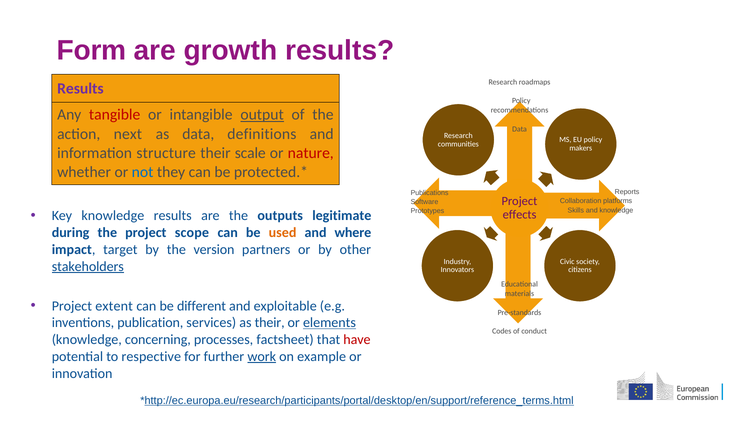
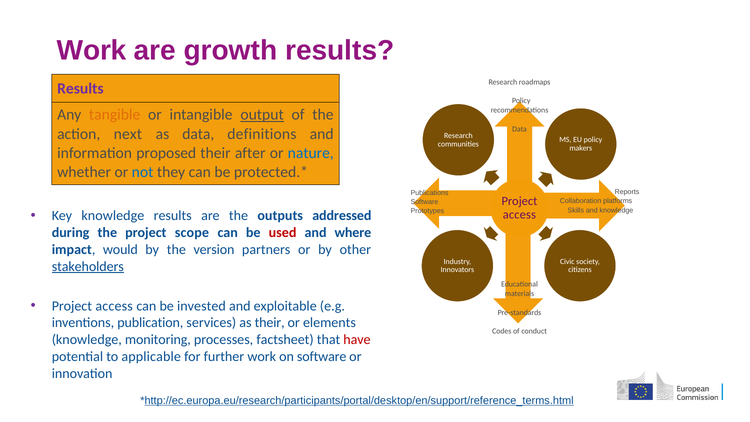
Form: Form -> Work (92, 50)
tangible colour: red -> orange (115, 115)
structure: structure -> proposed (166, 153)
scale: scale -> after (250, 153)
nature colour: red -> blue (311, 153)
legitimate: legitimate -> addressed (342, 216)
effects: effects -> access (519, 215)
used colour: orange -> red (283, 233)
target: target -> would (120, 250)
extent: extent -> access (114, 306)
different: different -> invested (201, 306)
elements underline: present -> none (329, 323)
concerning: concerning -> monitoring (158, 340)
respective: respective -> applicable (151, 356)
work underline: present -> none (262, 356)
on example: example -> software (322, 356)
